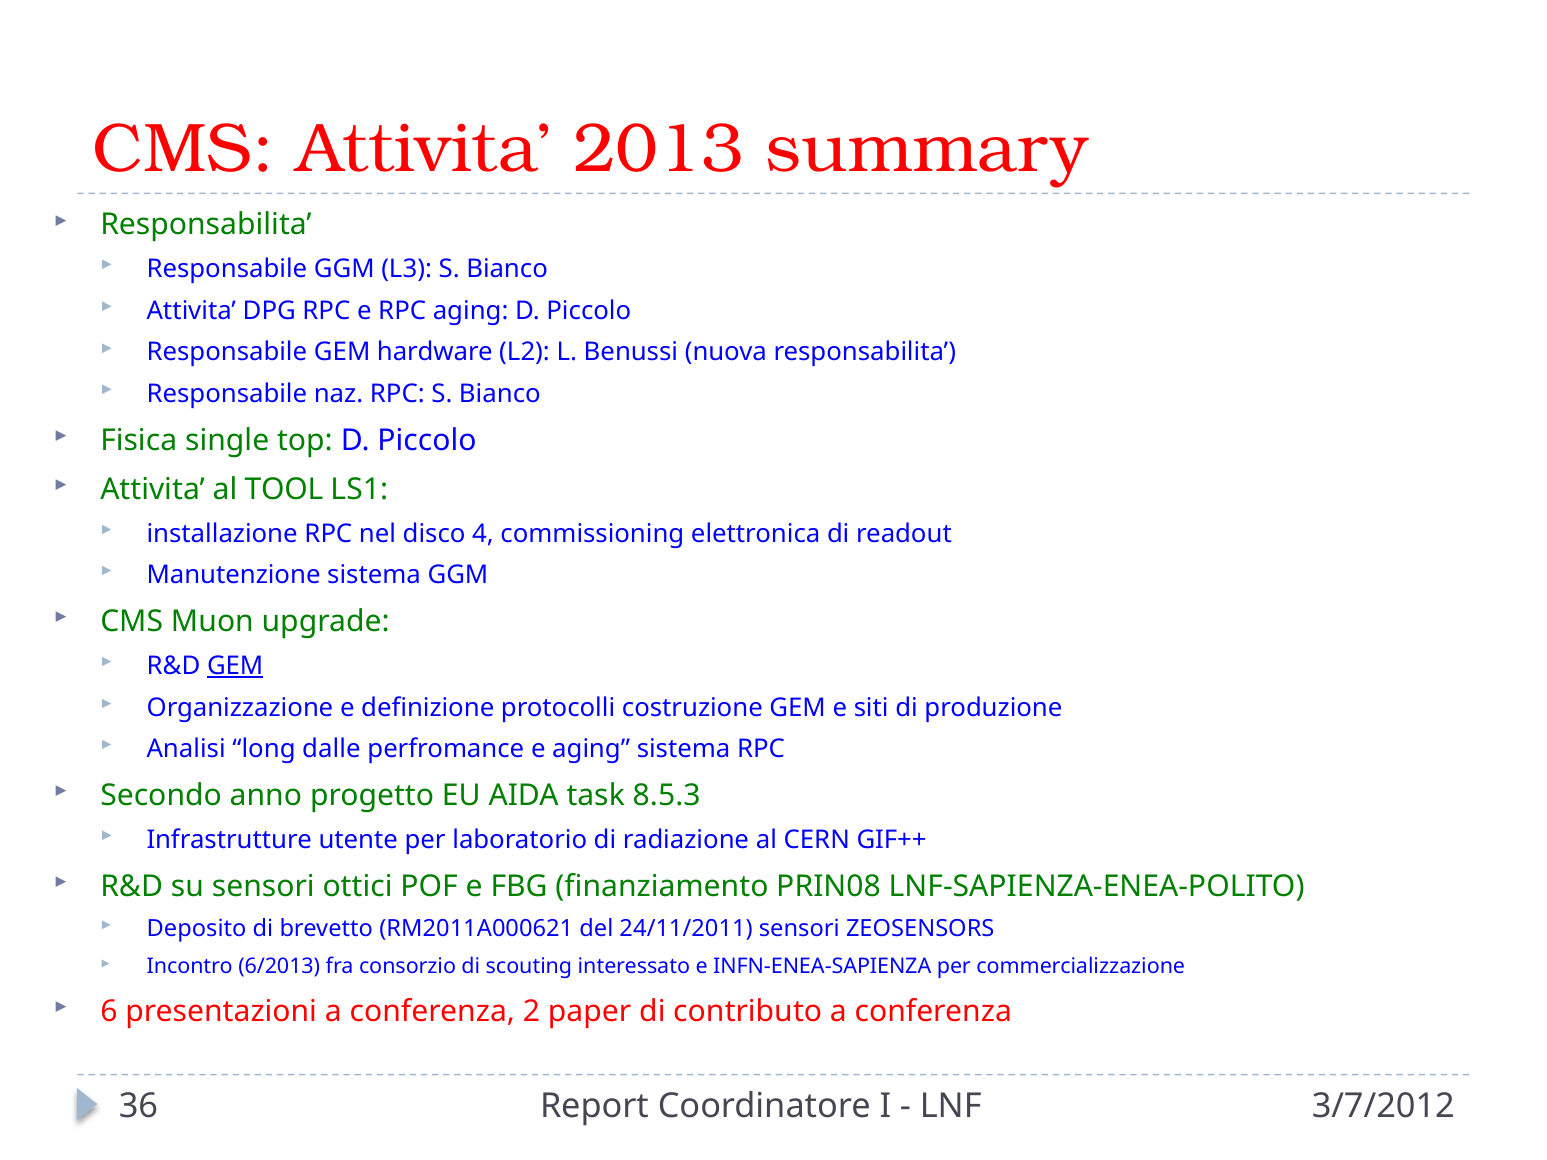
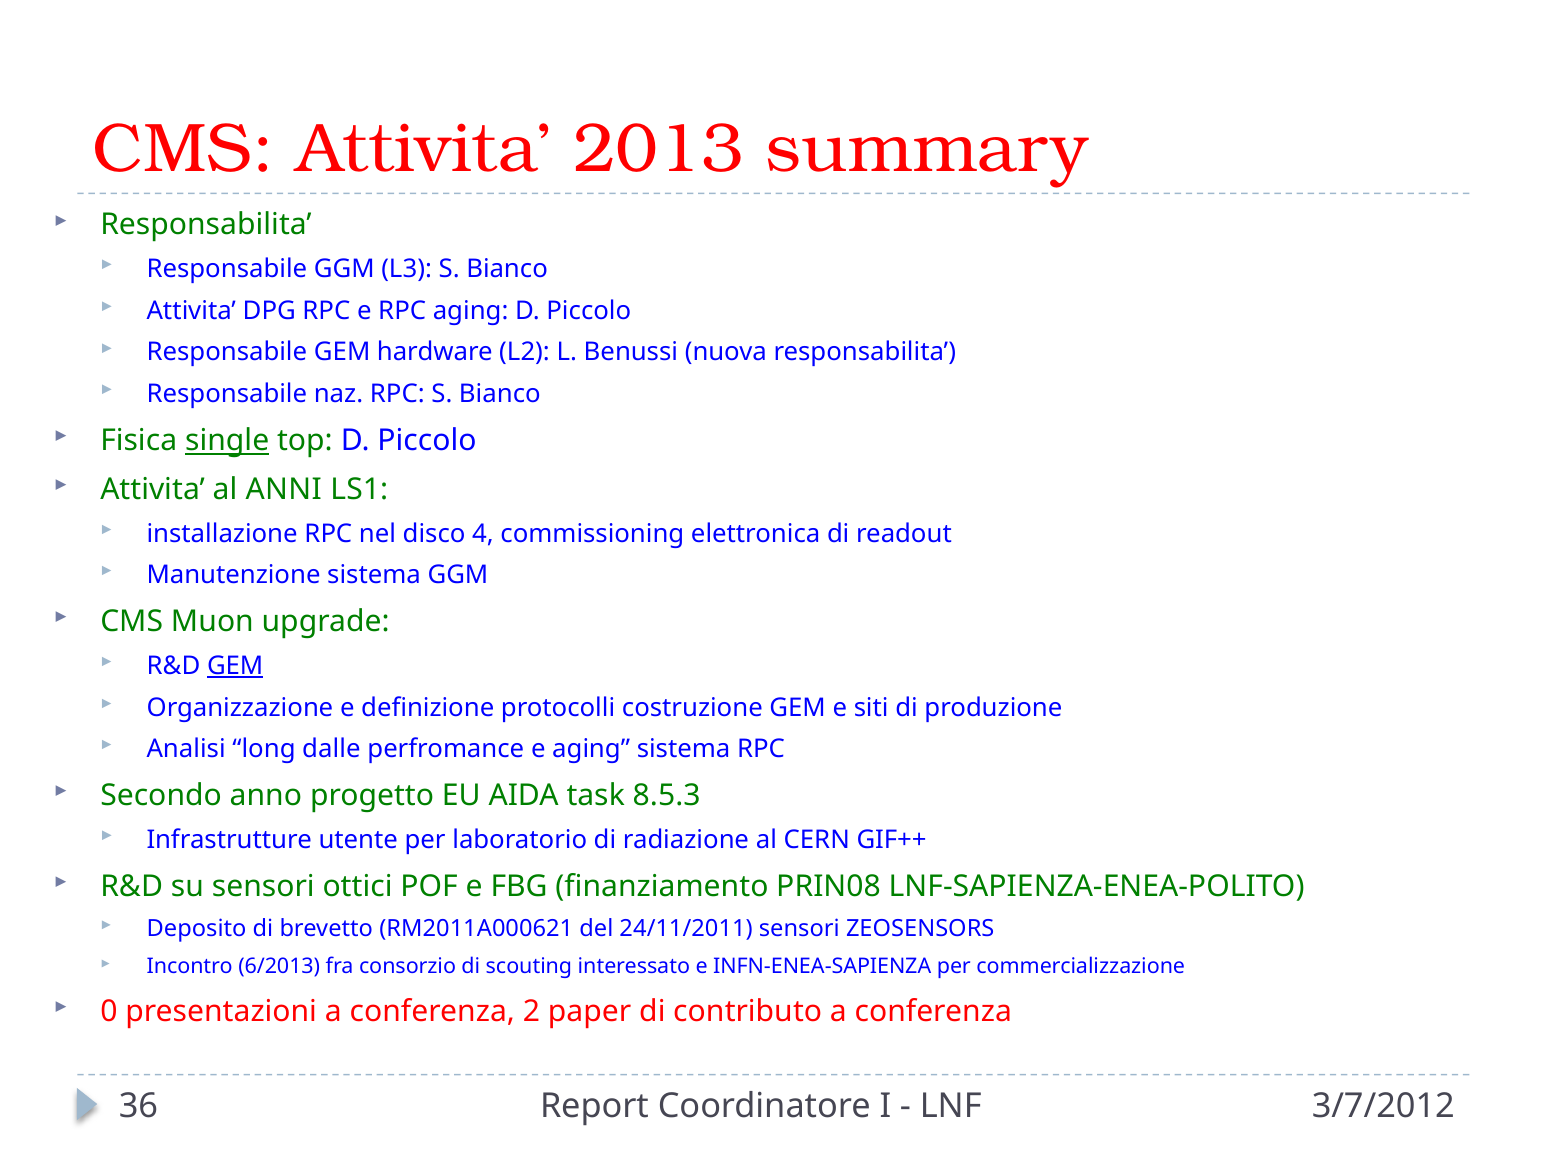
single underline: none -> present (227, 441)
TOOL: TOOL -> ANNI (284, 490)
6: 6 -> 0 (109, 1012)
